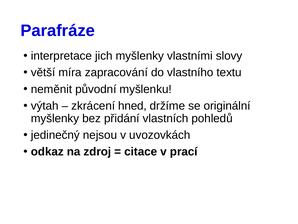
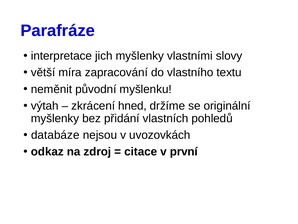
jedinečný: jedinečný -> databáze (55, 135)
prací: prací -> první (184, 151)
